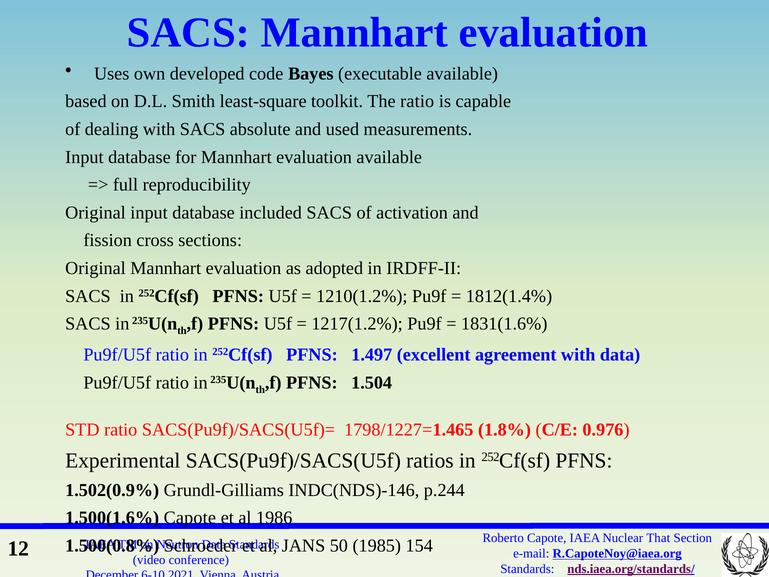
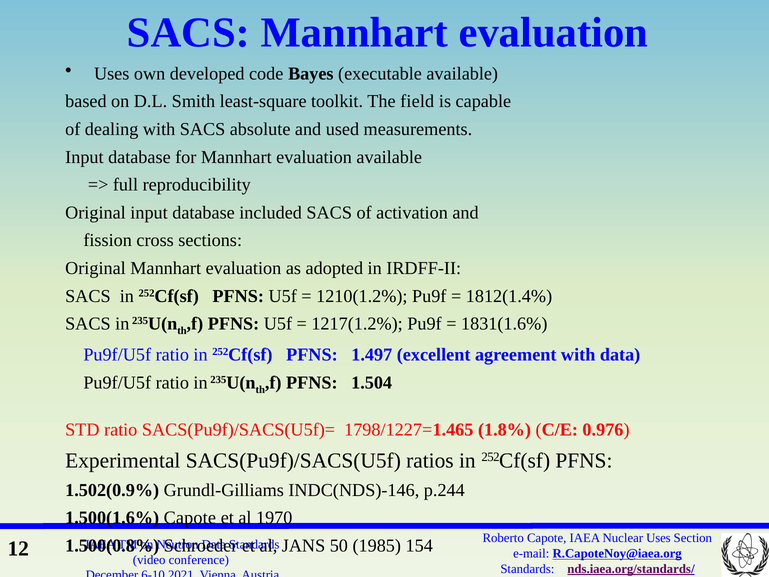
The ratio: ratio -> field (417, 101)
1986: 1986 -> 1970 (274, 518)
That: That -> Uses (658, 538)
